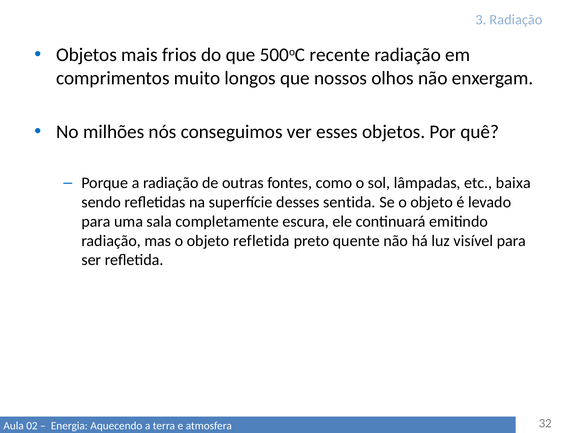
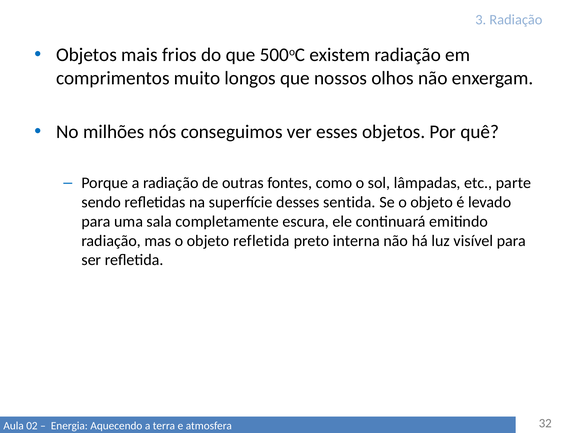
recente: recente -> existem (340, 55)
baixa: baixa -> parte (513, 183)
quente: quente -> interna (356, 241)
